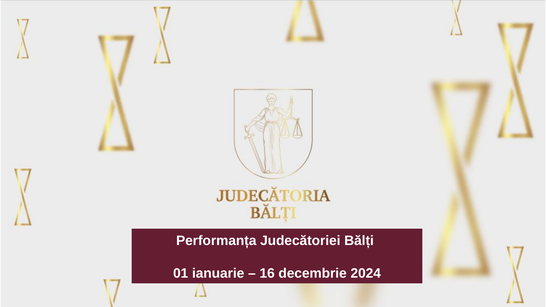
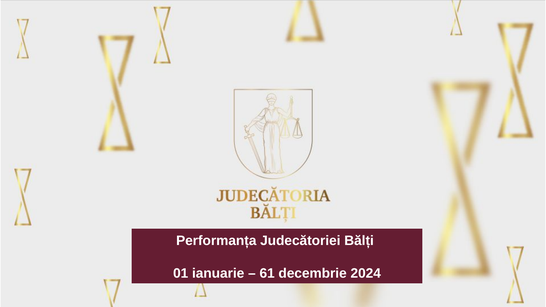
16: 16 -> 61 (267, 273)
